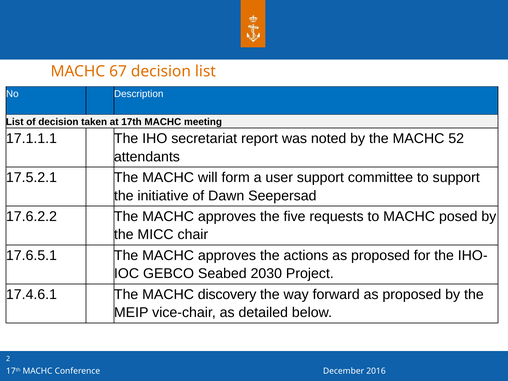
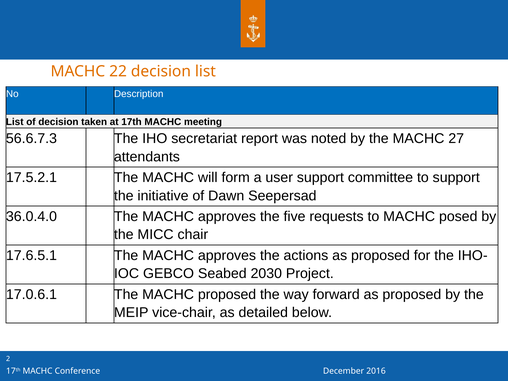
67: 67 -> 22 (118, 71)
17.1.1.1: 17.1.1.1 -> 56.6.7.3 (31, 139)
52: 52 -> 27 (456, 139)
17.6.2.2: 17.6.2.2 -> 36.0.4.0 (31, 217)
17.4.6.1: 17.4.6.1 -> 17.0.6.1 (31, 295)
MACHC discovery: discovery -> proposed (227, 295)
